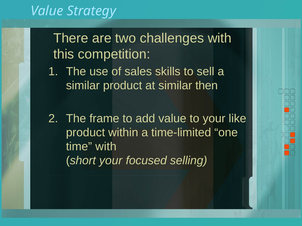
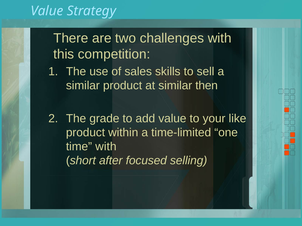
frame: frame -> grade (104, 119)
short your: your -> after (111, 161)
